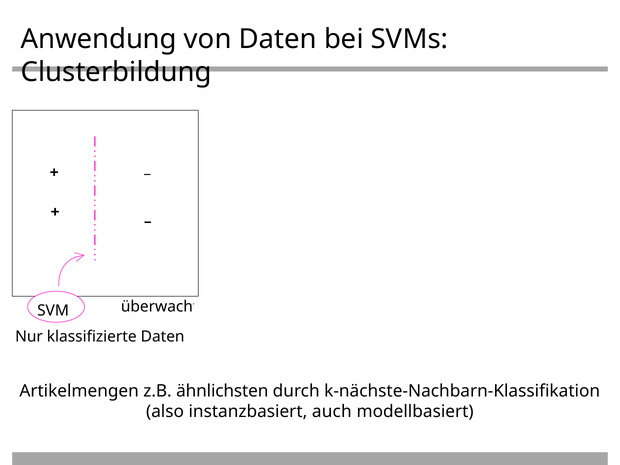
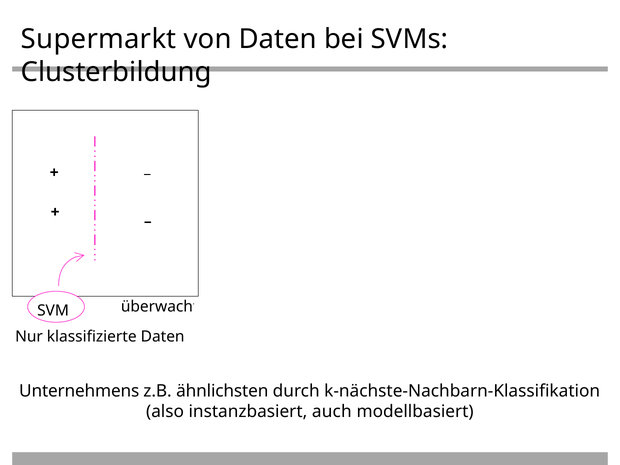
Anwendung: Anwendung -> Supermarkt (99, 39)
Artikelmengen: Artikelmengen -> Unternehmens (79, 391)
